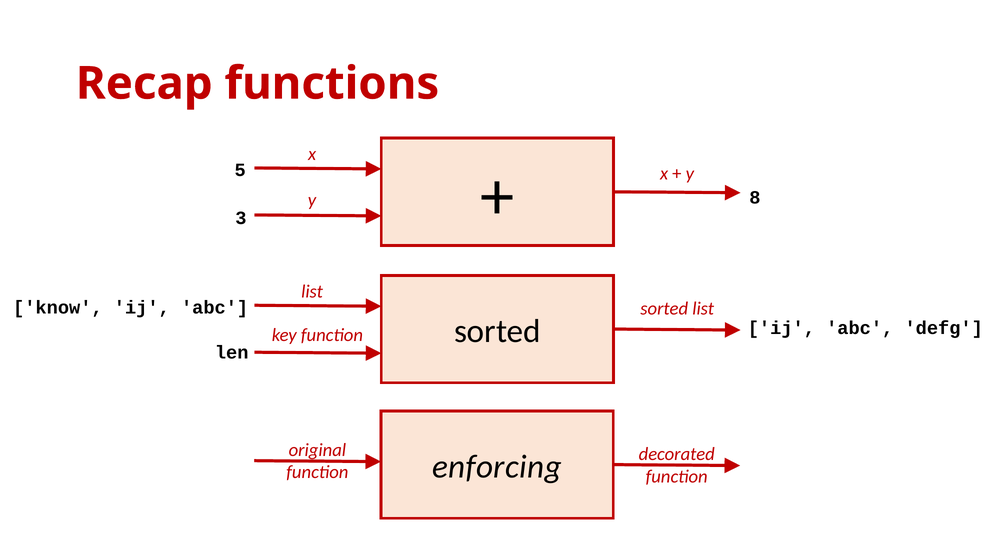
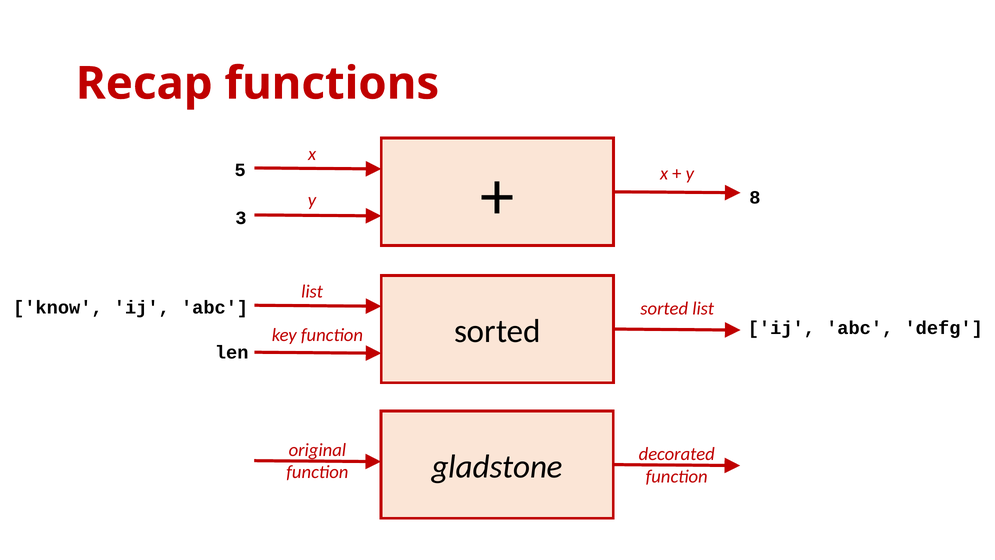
enforcing: enforcing -> gladstone (497, 467)
